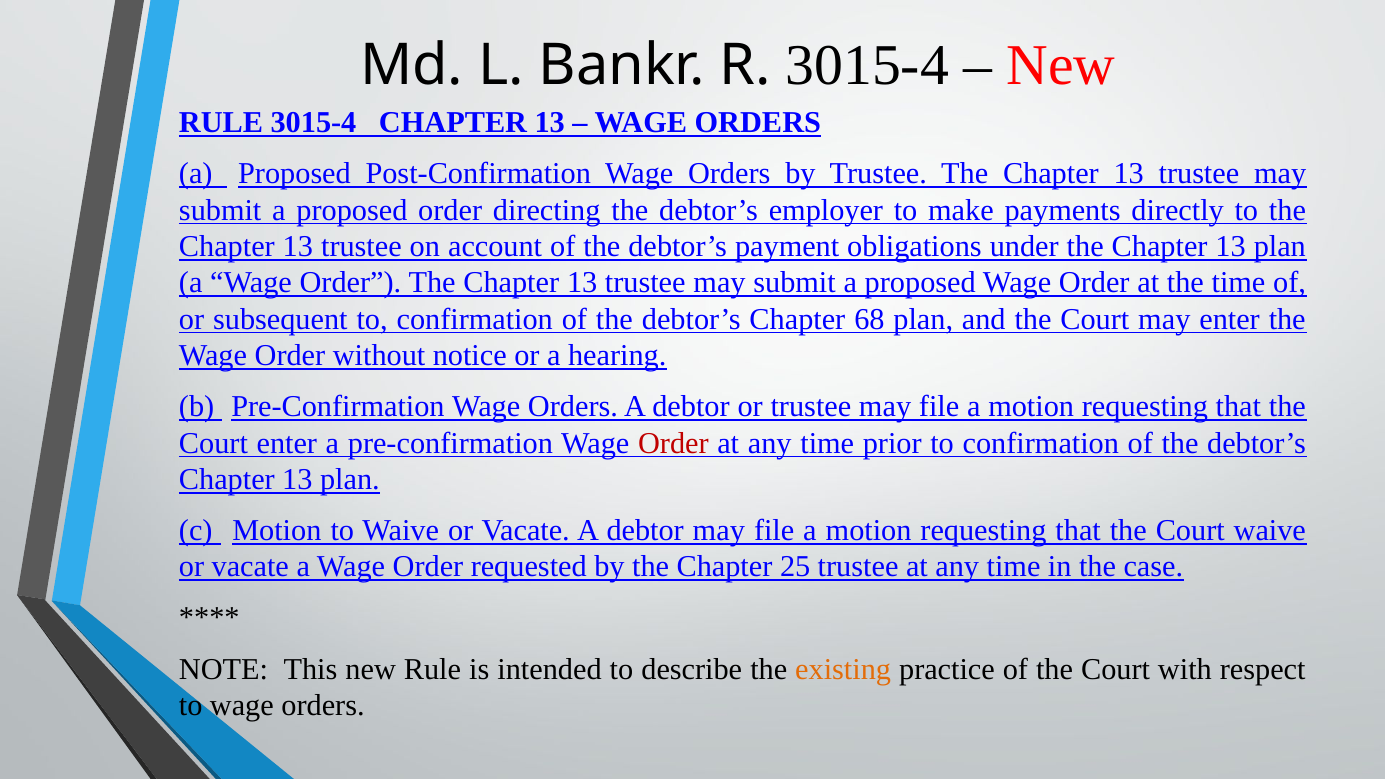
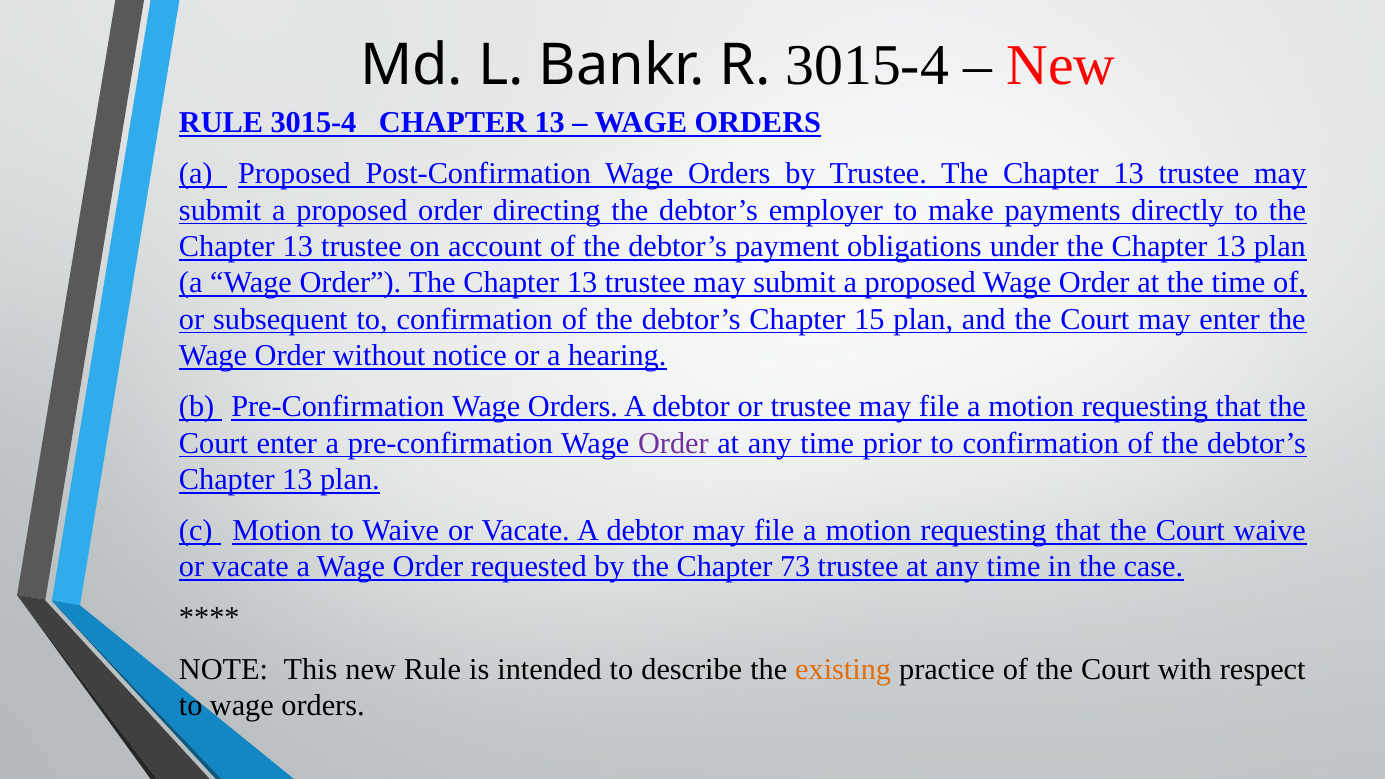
68: 68 -> 15 (869, 319)
Order colour: red -> purple (673, 443)
25: 25 -> 73 (795, 567)
